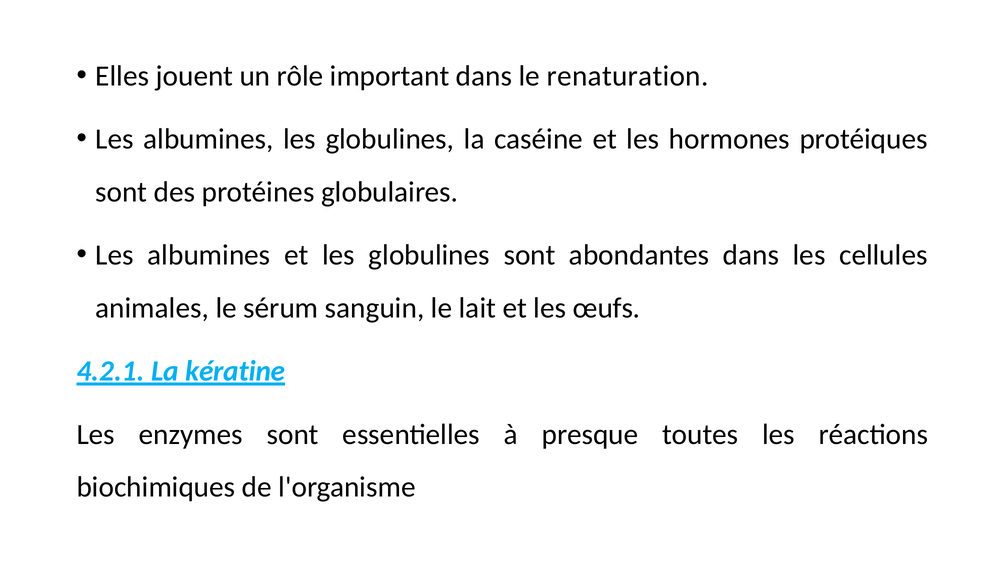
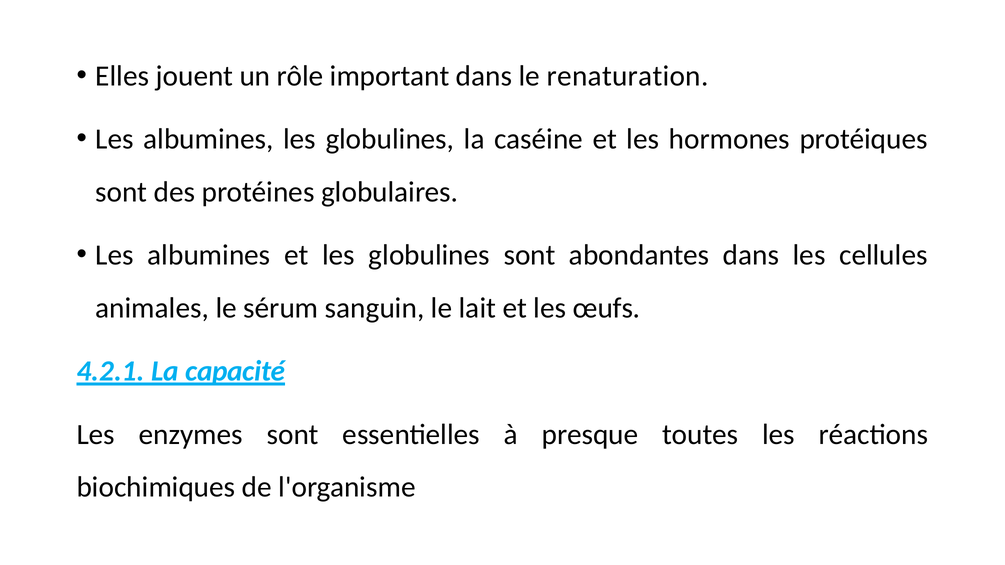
kératine: kératine -> capacité (235, 371)
